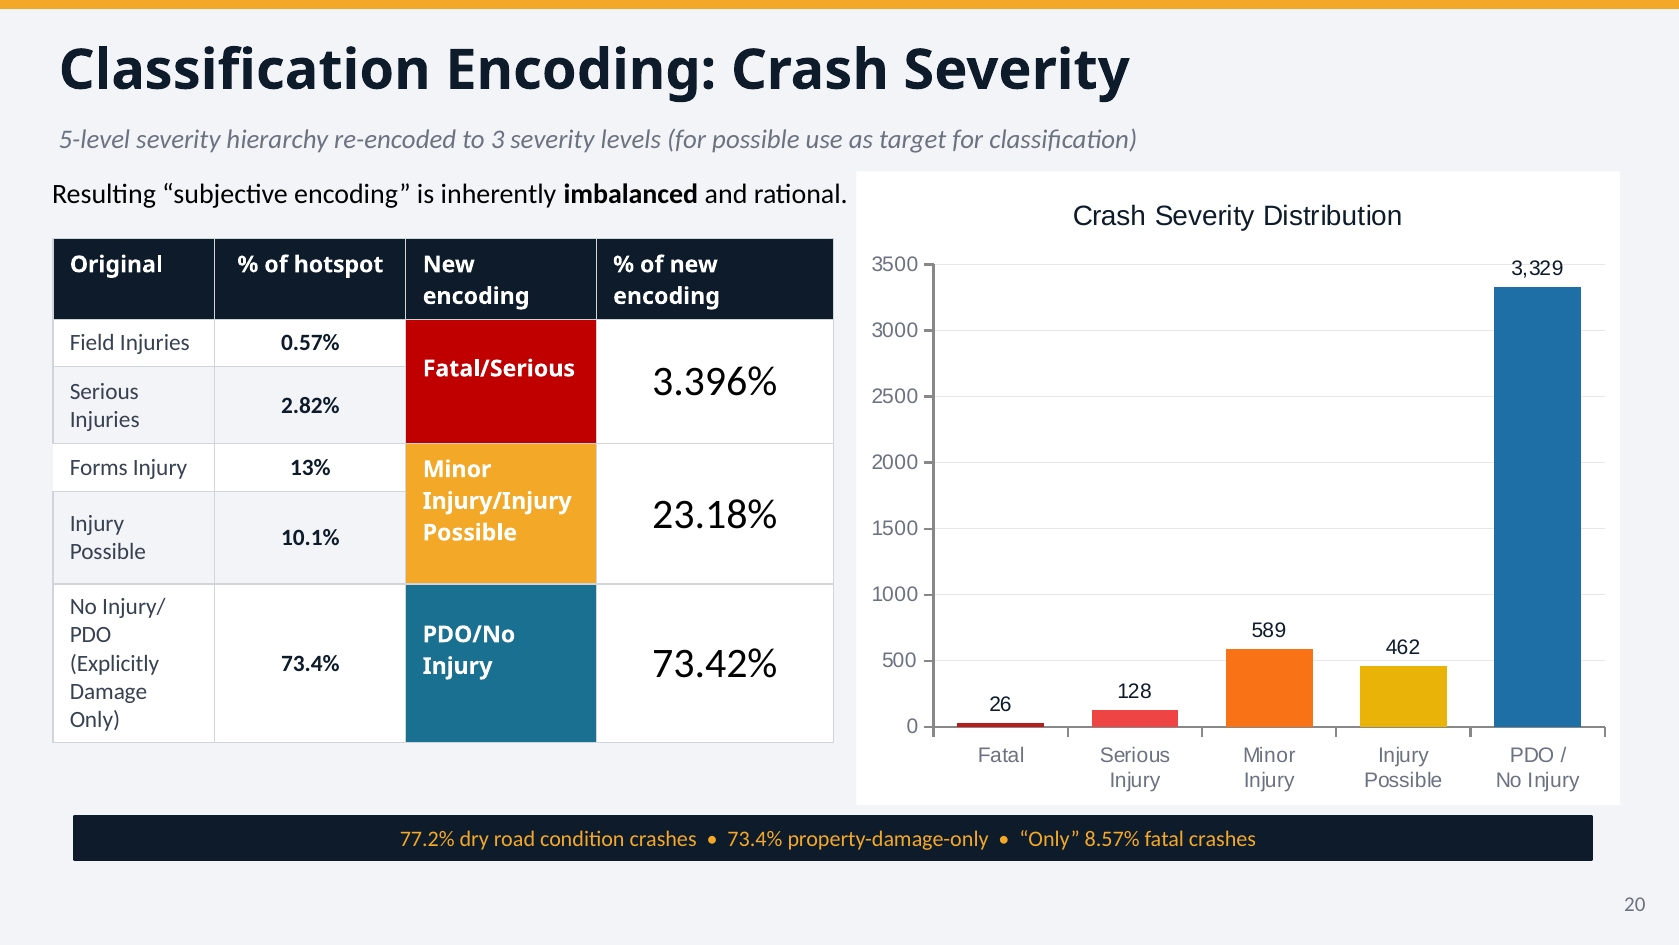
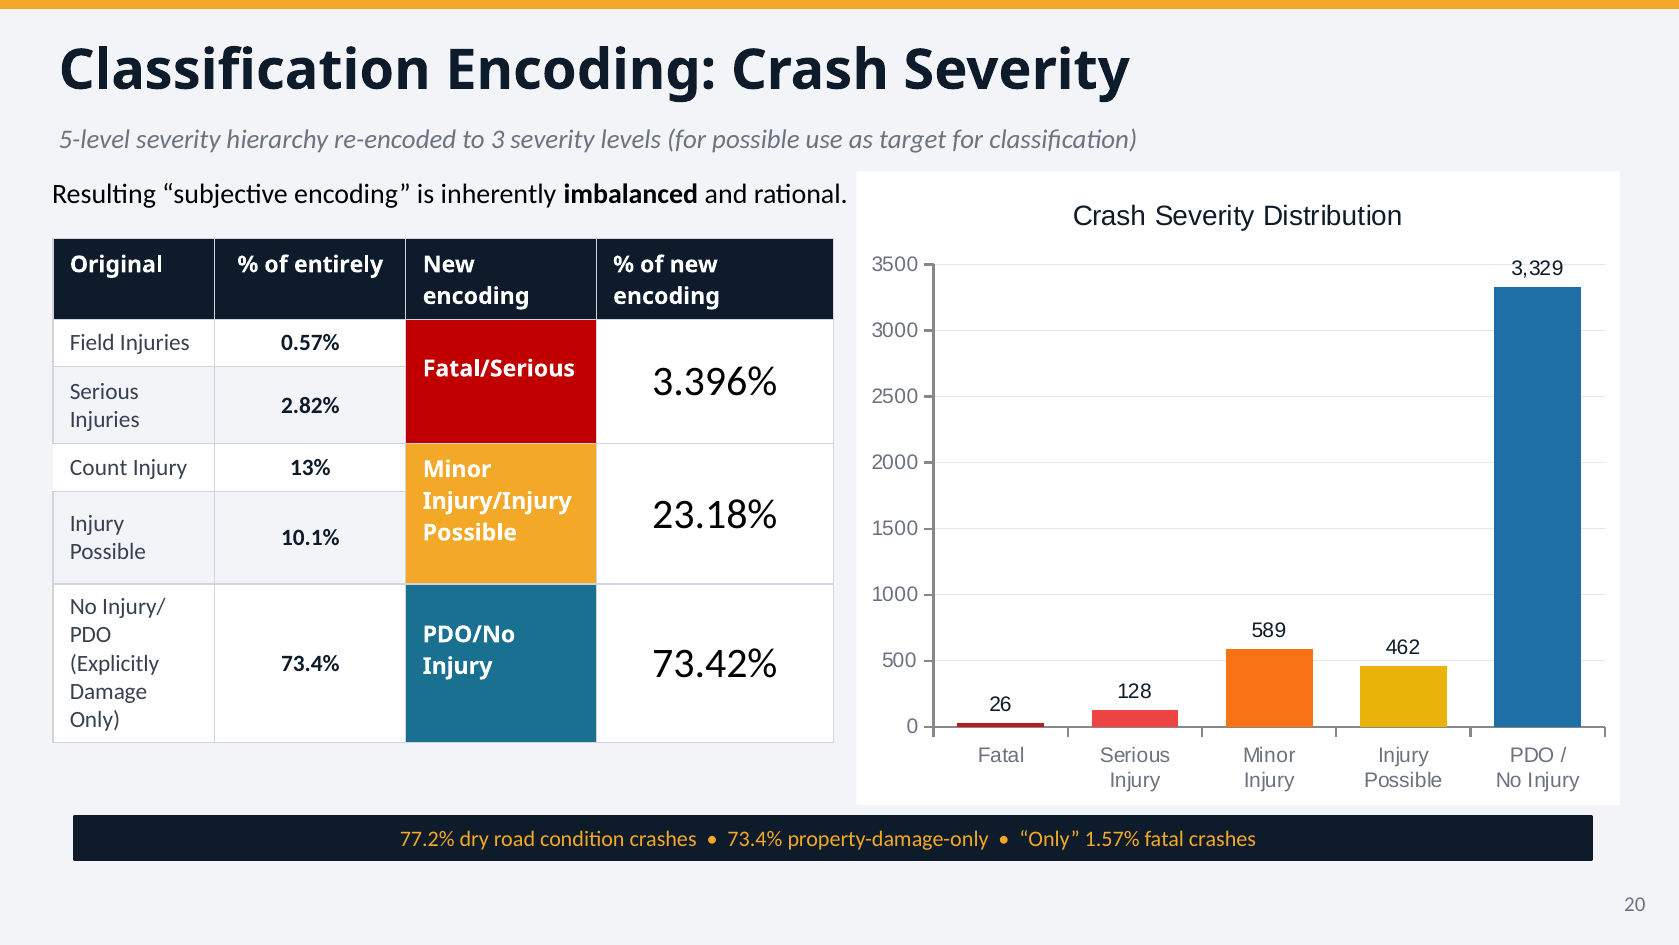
hotspot: hotspot -> entirely (339, 264)
Forms: Forms -> Count (99, 468)
8.57%: 8.57% -> 1.57% (1112, 839)
